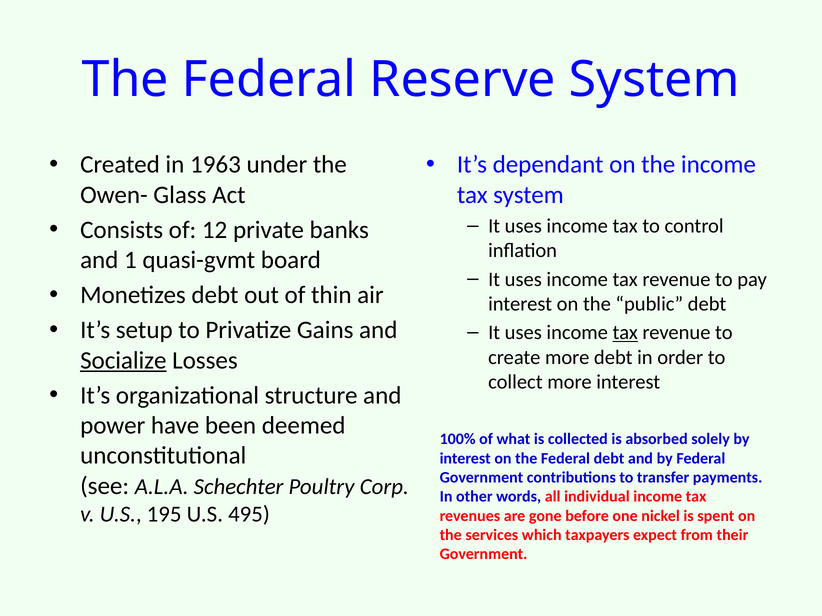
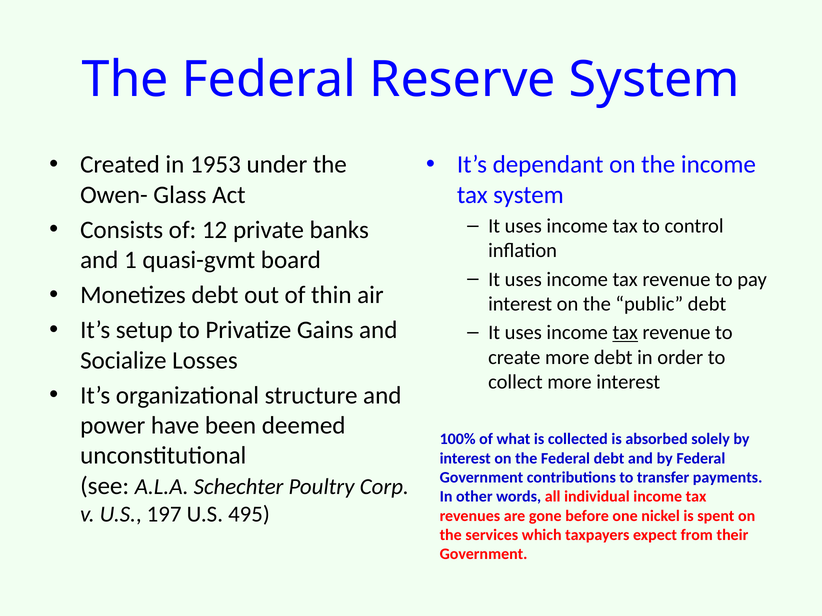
1963: 1963 -> 1953 (215, 165)
Socialize underline: present -> none (123, 361)
195: 195 -> 197 (164, 515)
